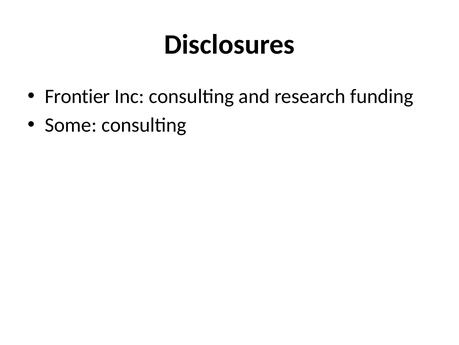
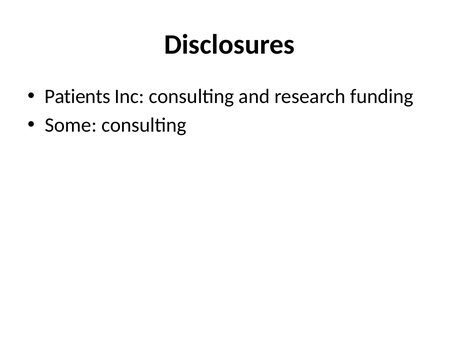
Frontier: Frontier -> Patients (77, 96)
